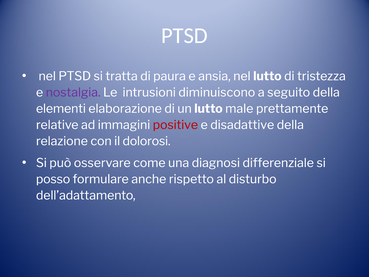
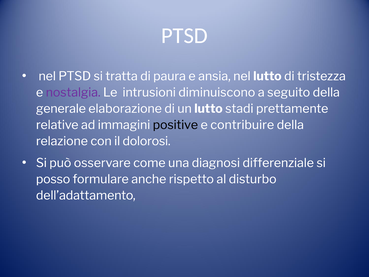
elementi: elementi -> generale (61, 109)
male: male -> stadi (239, 109)
positive colour: red -> black (175, 125)
disadattive: disadattive -> contribuire (242, 125)
